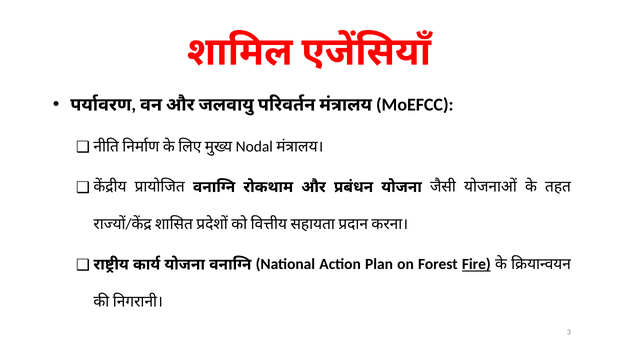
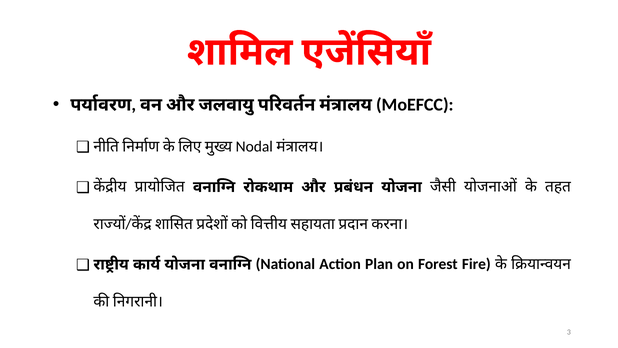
Fire underline: present -> none (476, 264)
